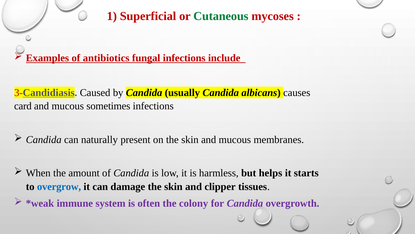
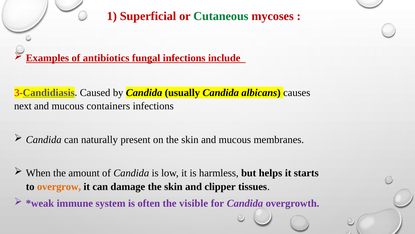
card: card -> next (23, 106)
sometimes: sometimes -> containers (108, 106)
overgrow colour: blue -> orange (59, 186)
colony: colony -> visible (194, 203)
